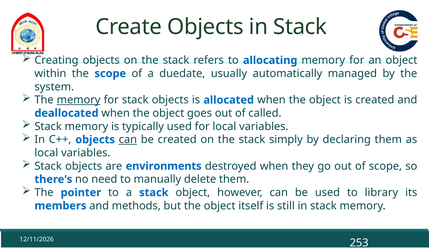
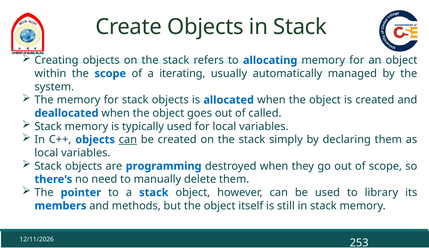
duedate: duedate -> iterating (182, 73)
memory underline: present -> none (79, 100)
environments: environments -> programming (164, 166)
